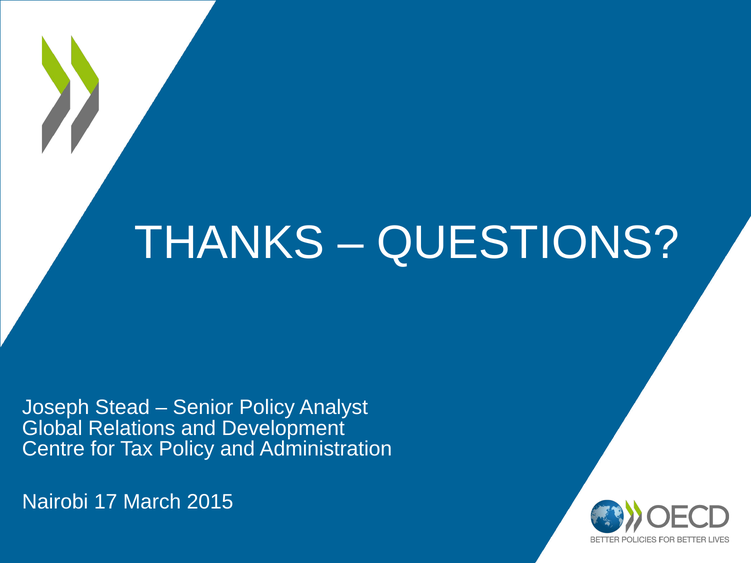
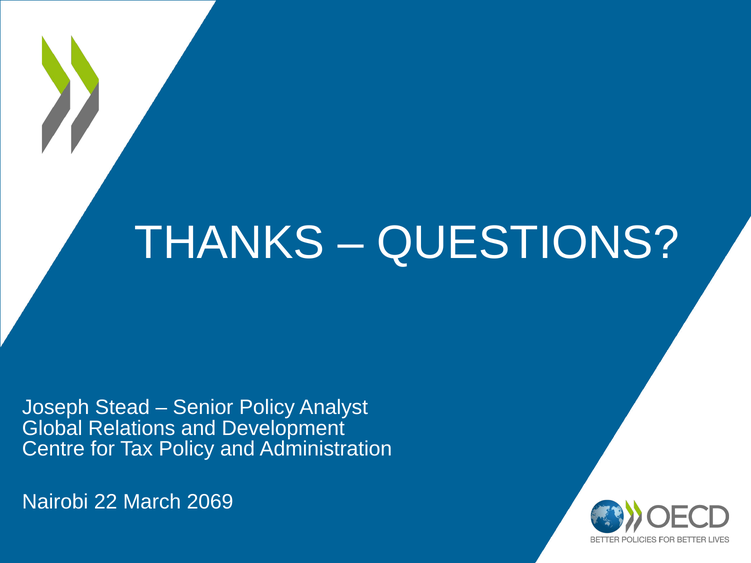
17: 17 -> 22 (106, 502)
2015: 2015 -> 2069 (210, 502)
